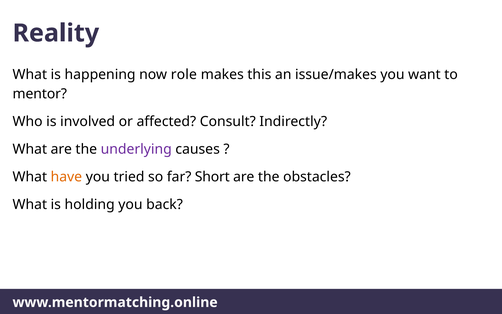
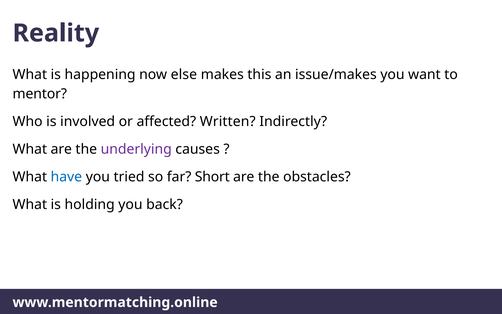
role: role -> else (184, 75)
Consult: Consult -> Written (228, 122)
have colour: orange -> blue (66, 177)
